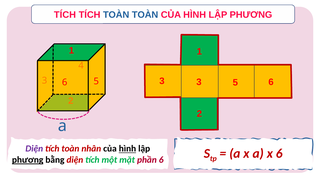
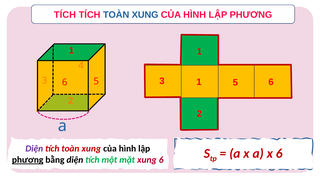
TOÀN: TOÀN -> XUNG (145, 15)
3 3: 3 -> 1 (199, 82)
nhân: nhân -> xung (91, 149)
hình underline: present -> none (127, 149)
diện colour: red -> black (75, 160)
mặt phần: phần -> xung (147, 160)
